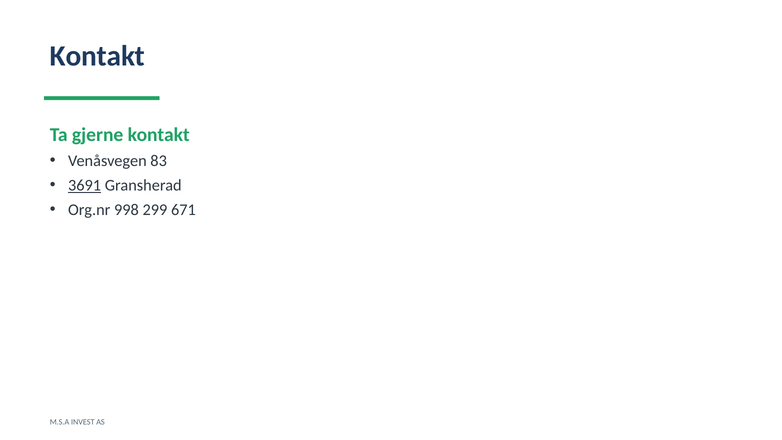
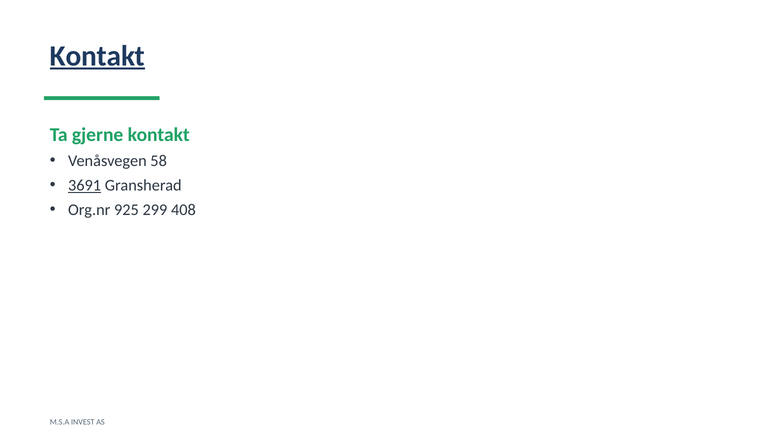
Kontakt underline: none -> present (97, 56)
83: 83 -> 58 (159, 161)
998: 998 -> 925 (126, 210)
671: 671 -> 408 (183, 210)
